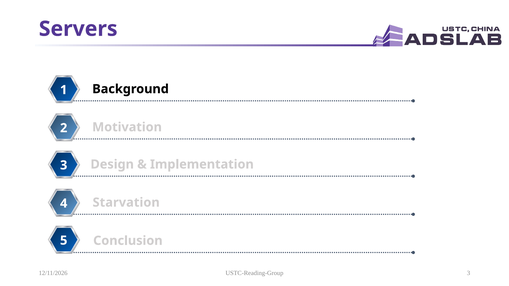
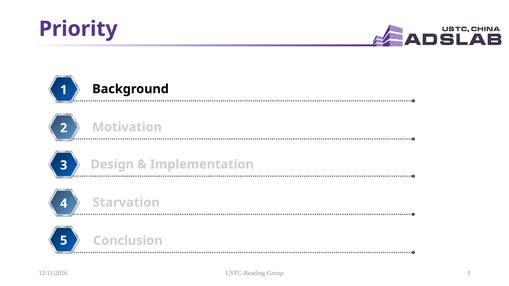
Servers: Servers -> Priority (78, 29)
